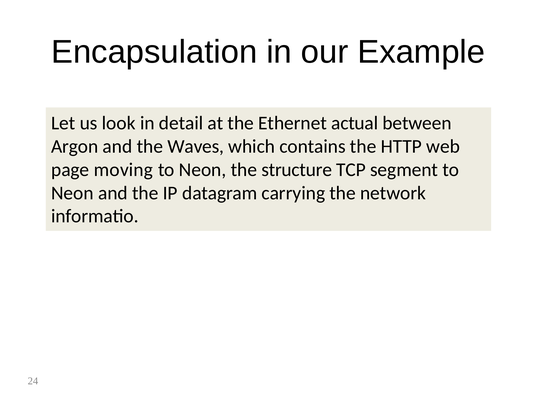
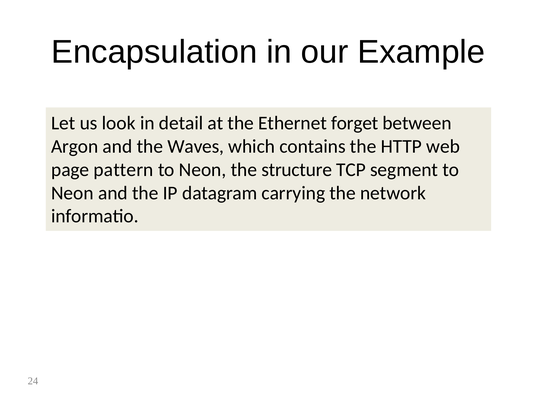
actual: actual -> forget (355, 123)
moving: moving -> pattern (124, 170)
